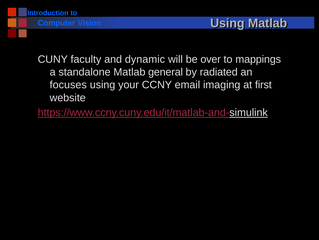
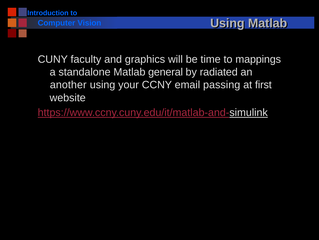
dynamic: dynamic -> graphics (145, 59)
over: over -> time (211, 59)
focuses: focuses -> another (68, 85)
imaging: imaging -> passing (222, 85)
